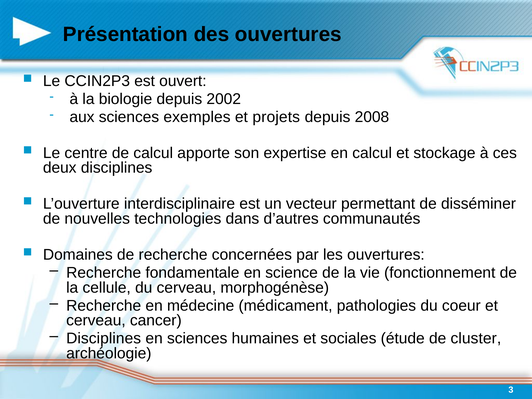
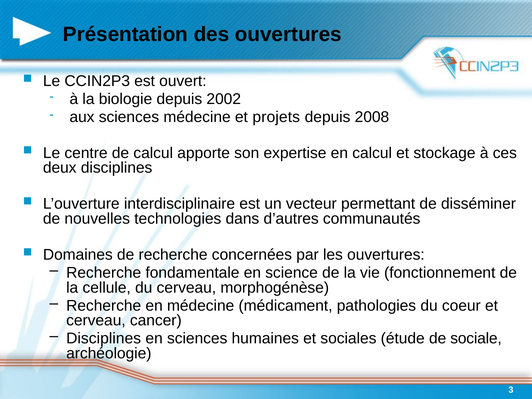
sciences exemples: exemples -> médecine (197, 117)
cluster: cluster -> sociale (476, 338)
